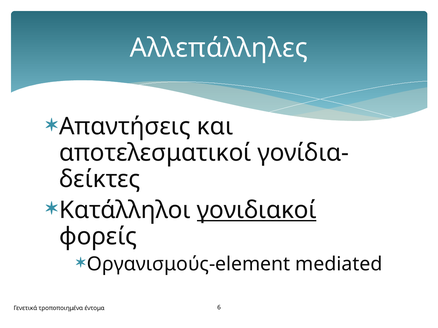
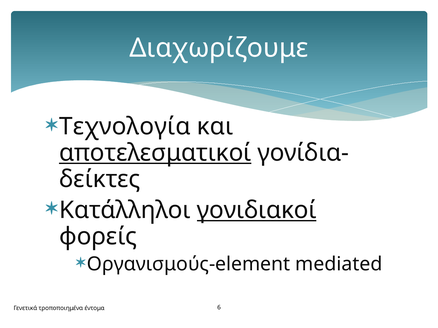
Αλλεπάλληλες: Αλλεπάλληλες -> Διαχωρίζουμε (219, 48)
Απαντήσεις: Απαντήσεις -> Τεχνολογία (125, 127)
αποτελεσματικοί underline: none -> present (155, 153)
